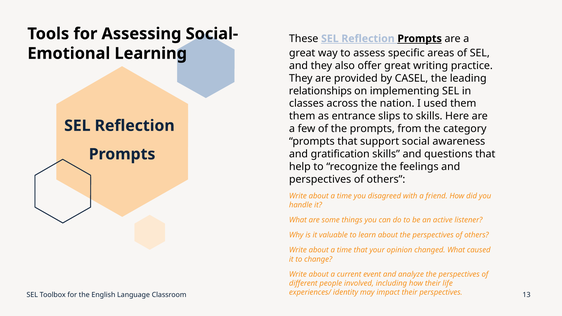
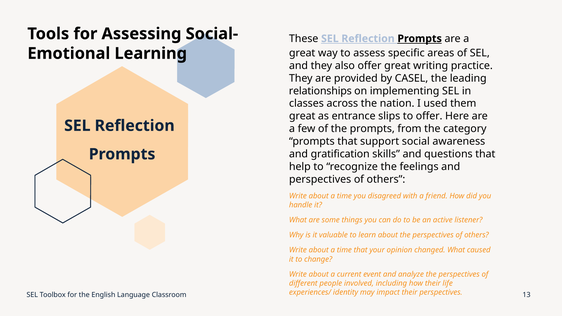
them: them -> great (302, 116)
to skills: skills -> offer (429, 116)
